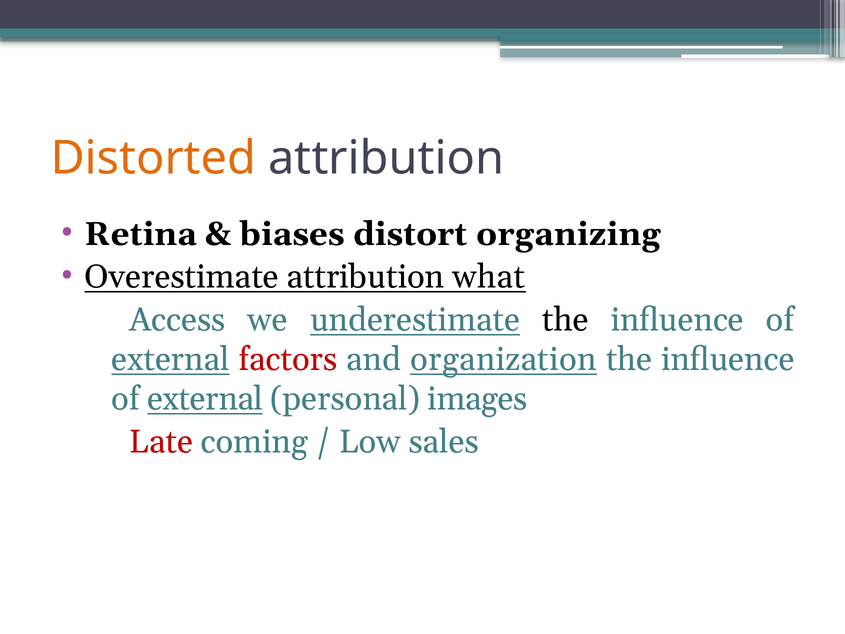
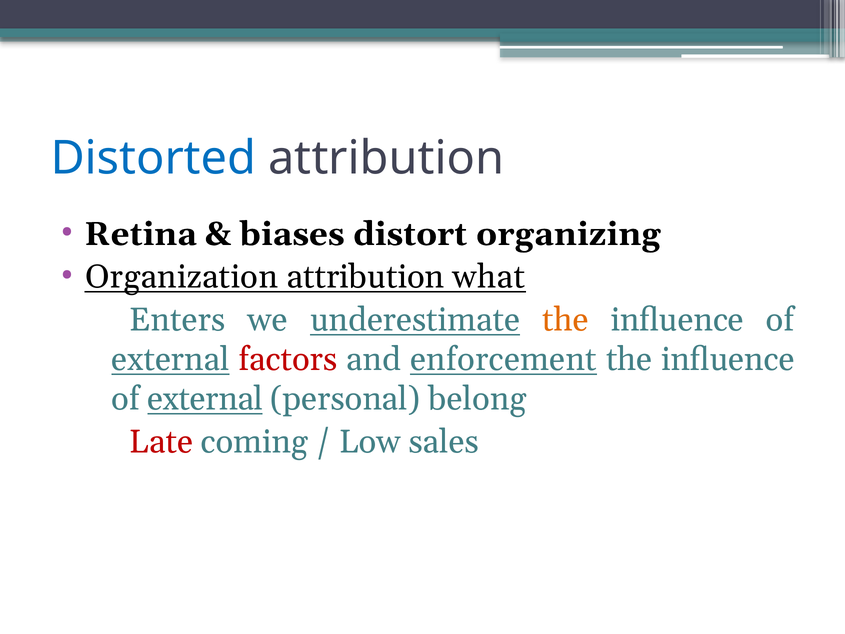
Distorted colour: orange -> blue (153, 158)
Overestimate: Overestimate -> Organization (181, 277)
Access: Access -> Enters (177, 320)
the colour: black -> orange (565, 320)
organization: organization -> enforcement (503, 359)
images: images -> belong (477, 399)
